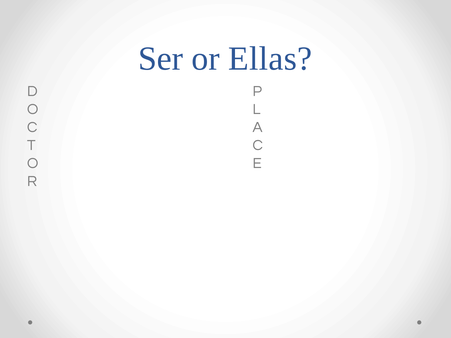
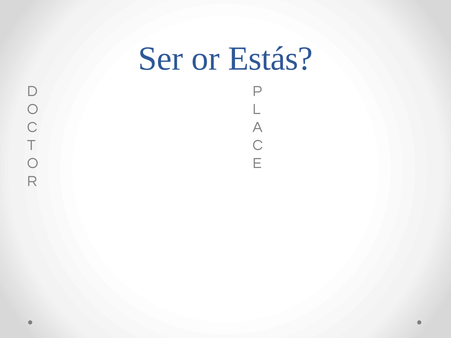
Ellas: Ellas -> Estás (271, 59)
